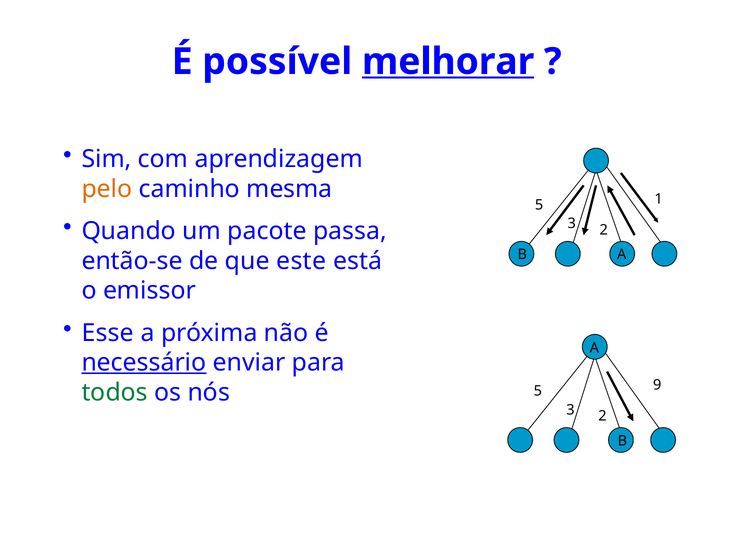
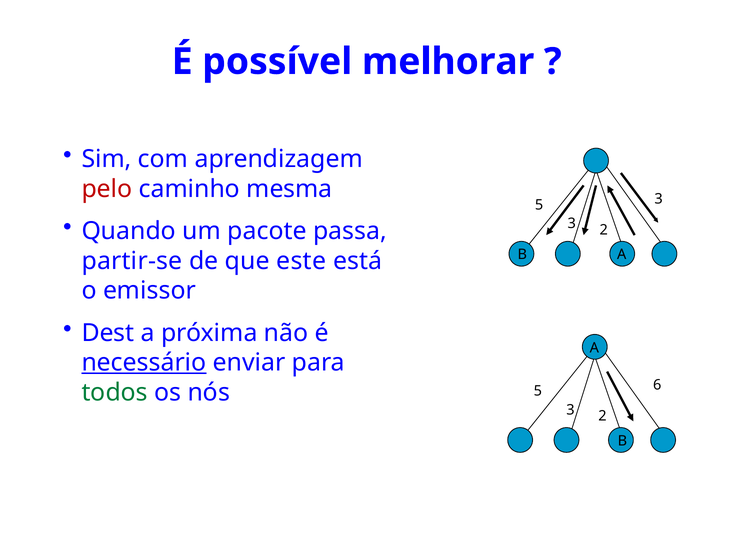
melhorar underline: present -> none (448, 62)
pelo colour: orange -> red (107, 189)
5 1: 1 -> 3 (659, 199)
então-se: então-se -> partir-se (132, 261)
Esse: Esse -> Dest (108, 333)
9: 9 -> 6 (657, 385)
